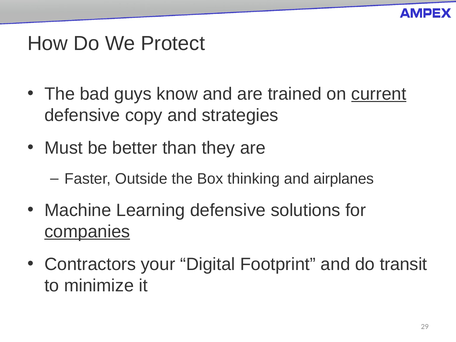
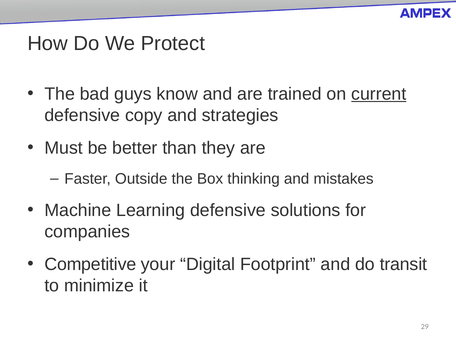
airplanes: airplanes -> mistakes (344, 179)
companies underline: present -> none (87, 232)
Contractors: Contractors -> Competitive (90, 264)
